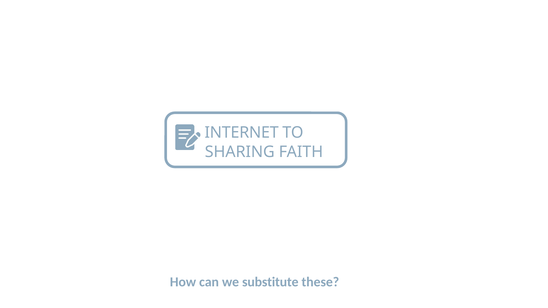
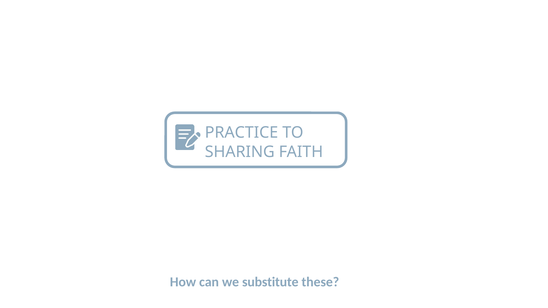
INTERNET: INTERNET -> PRACTICE (242, 133)
